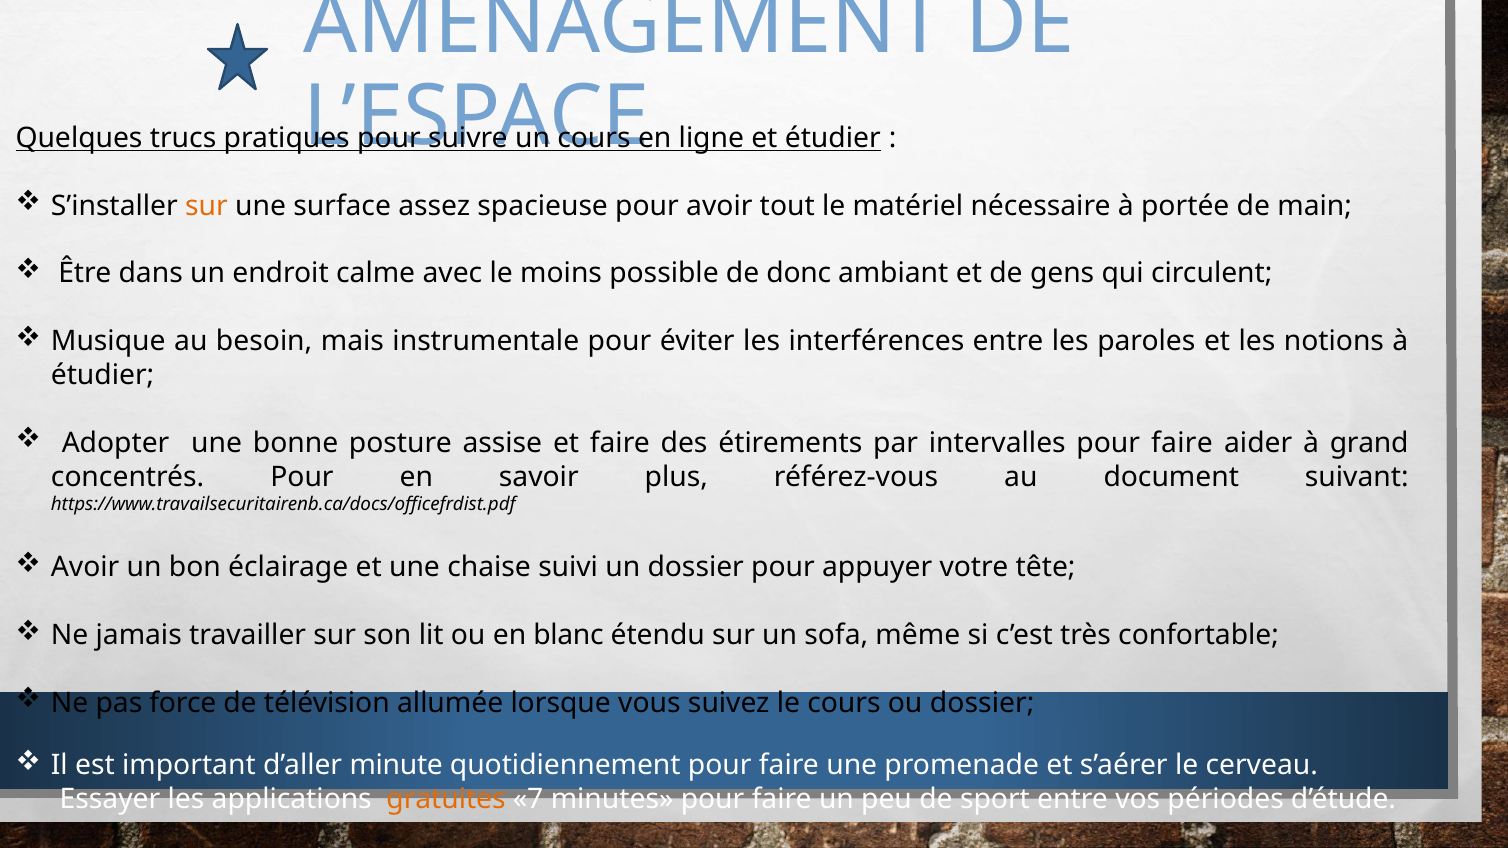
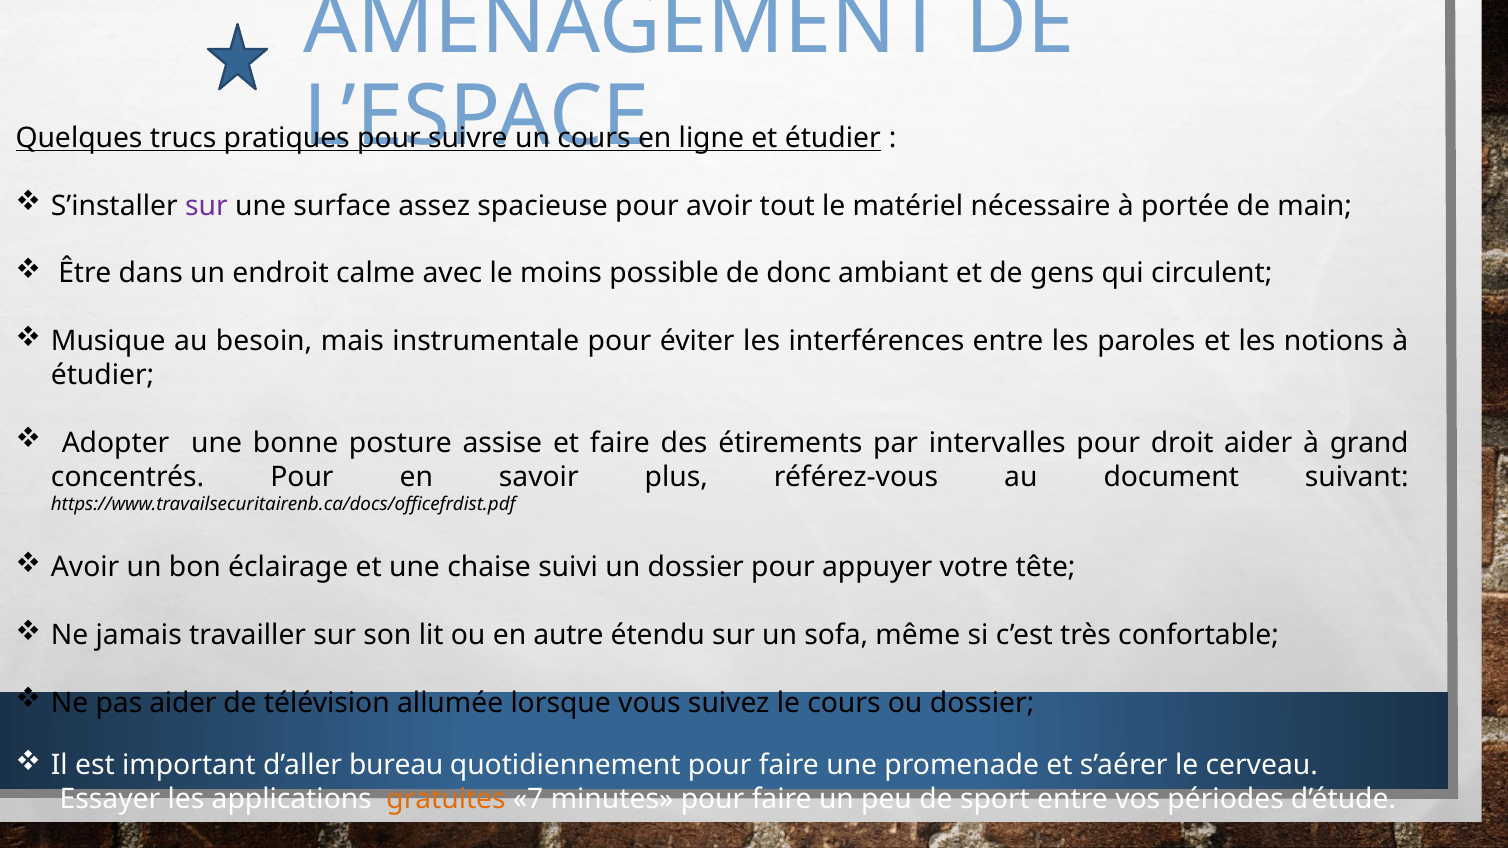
sur colour: orange -> purple (206, 206)
intervalles pour faire: faire -> droit (1182, 443)
blanc: blanc -> autre (569, 636)
pas force: force -> aider (183, 703)
minute: minute -> bureau (396, 766)
